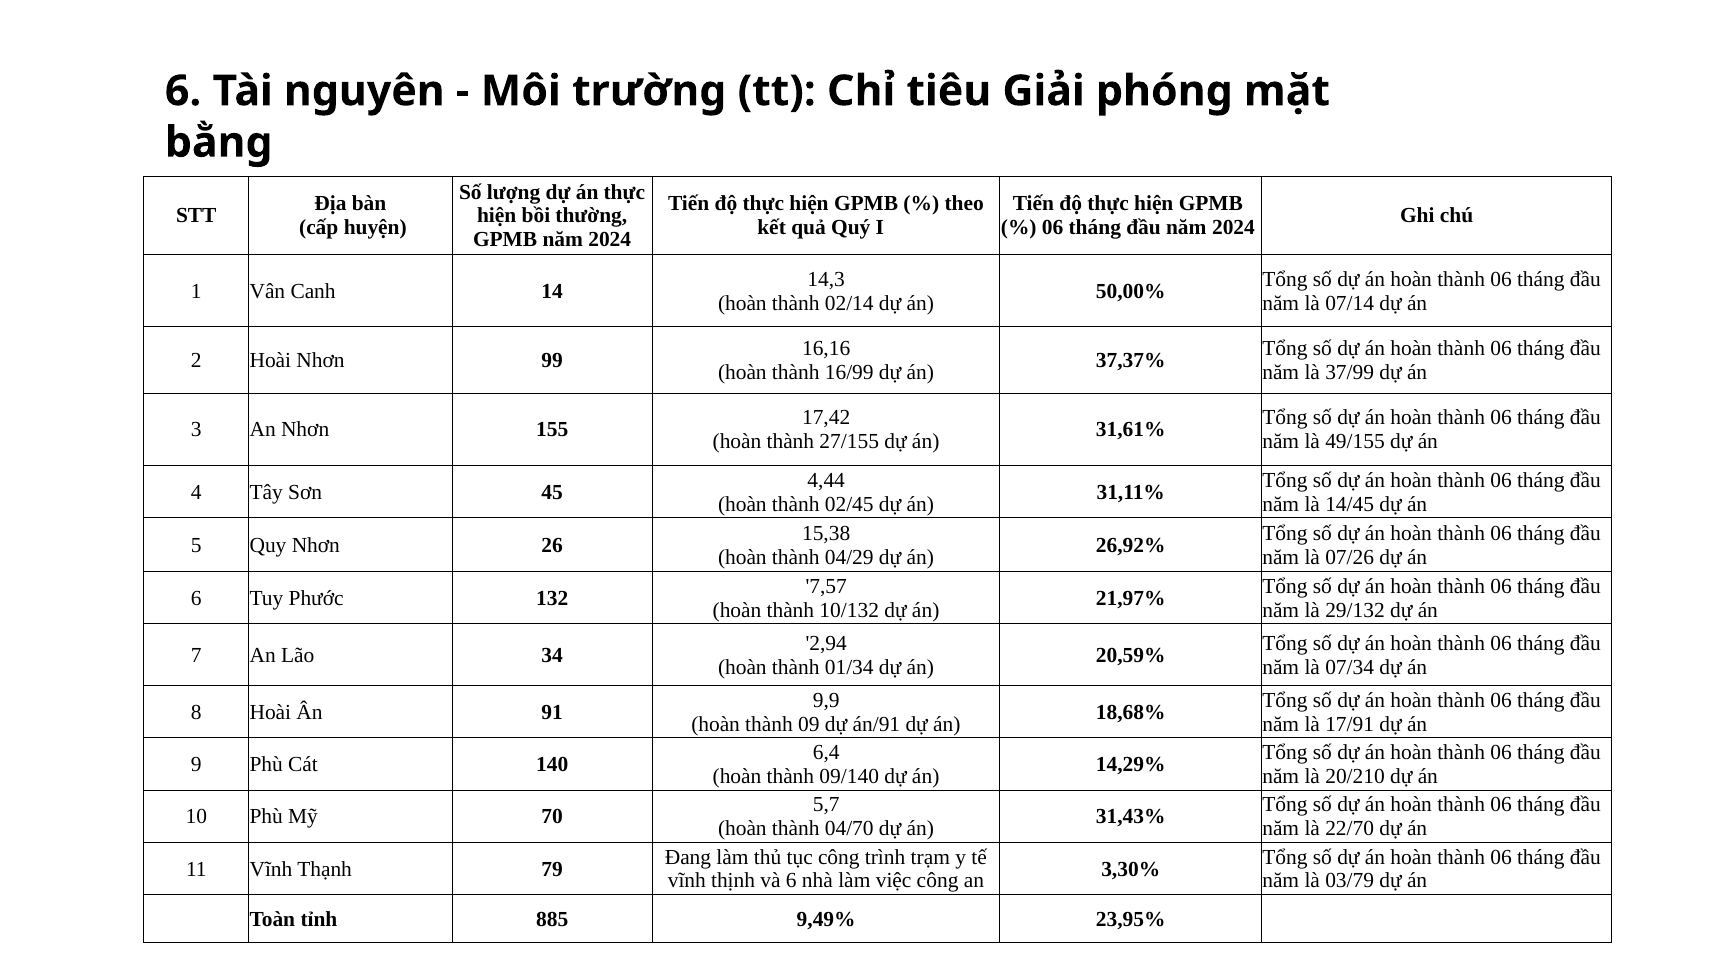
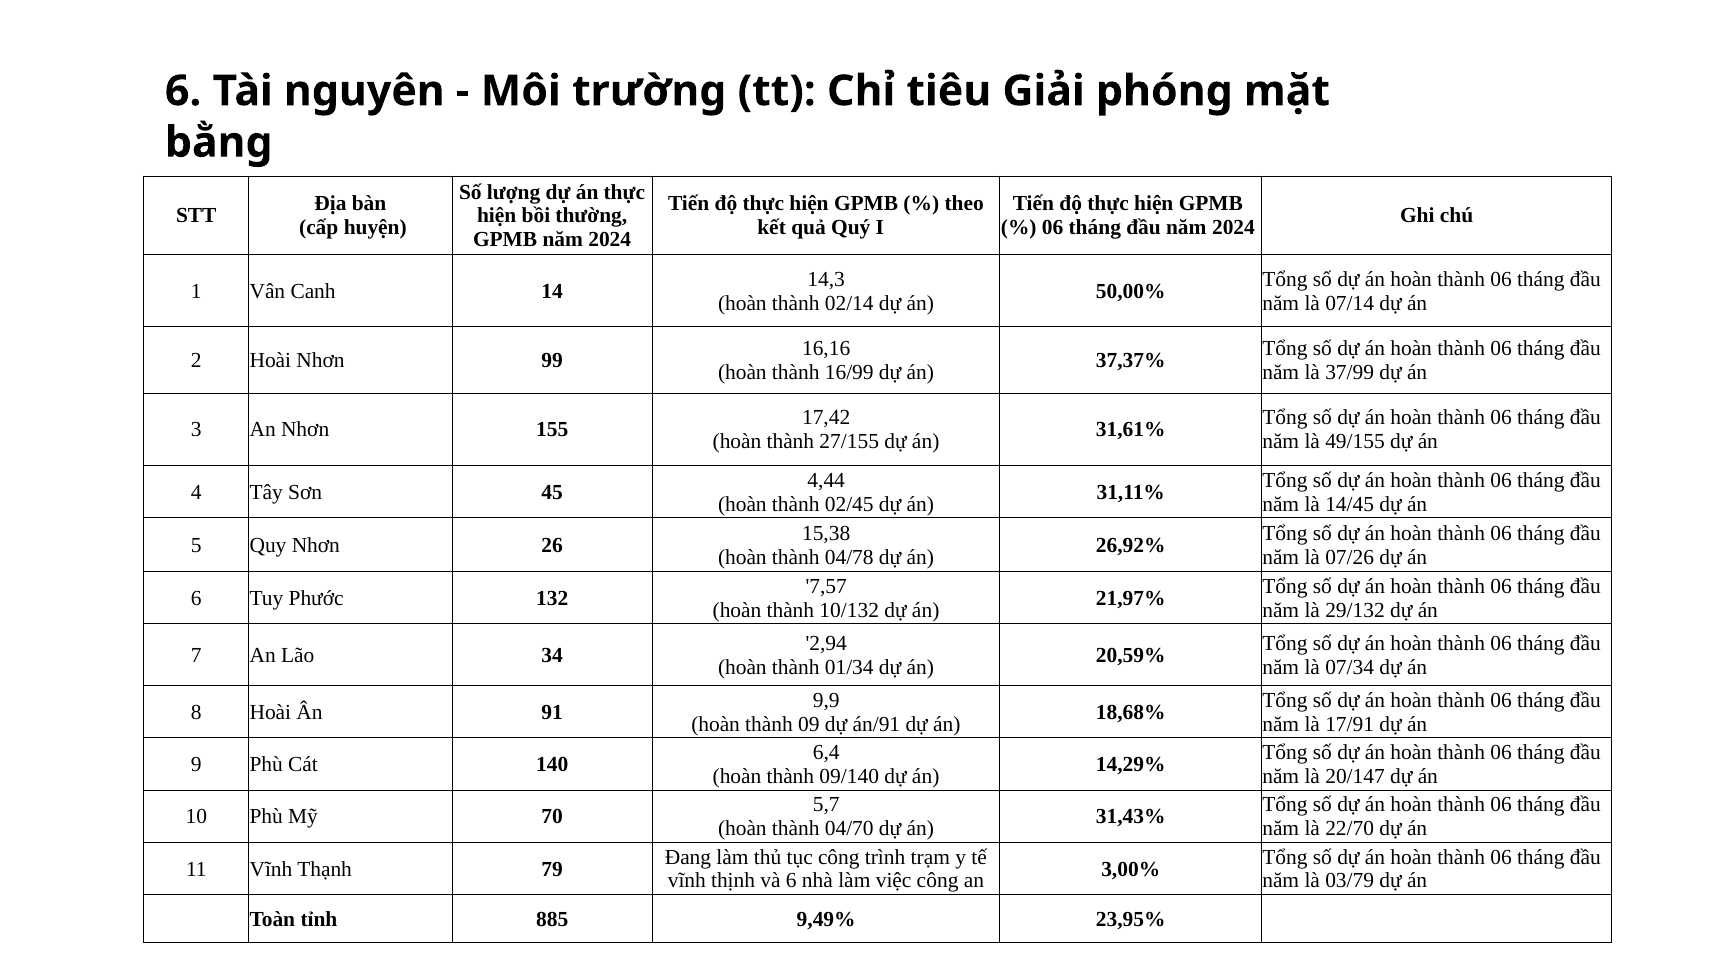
04/29: 04/29 -> 04/78 (849, 557)
20/210: 20/210 -> 20/147 (1355, 776)
3,30%: 3,30% -> 3,00% (1131, 869)
